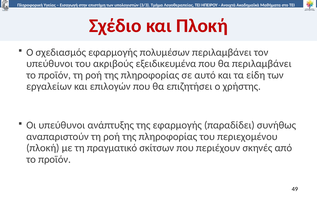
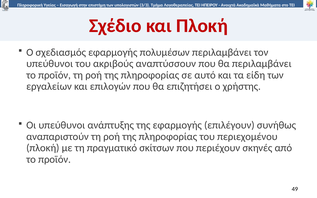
εξειδικευμένα: εξειδικευμένα -> αναπτύσσουν (166, 64)
παραδίδει: παραδίδει -> επιλέγουν (229, 125)
